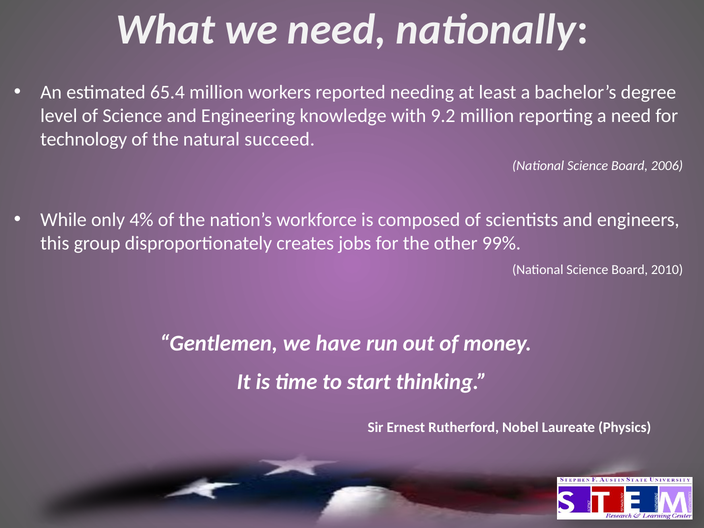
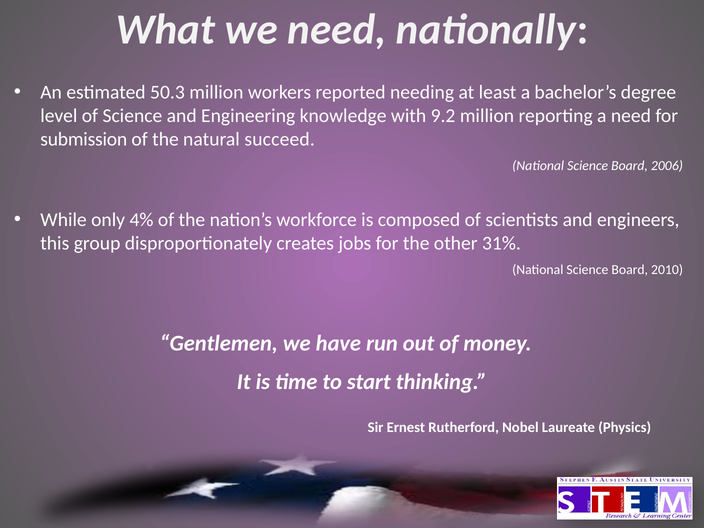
65.4: 65.4 -> 50.3 (167, 92)
technology: technology -> submission (84, 139)
99%: 99% -> 31% (501, 243)
